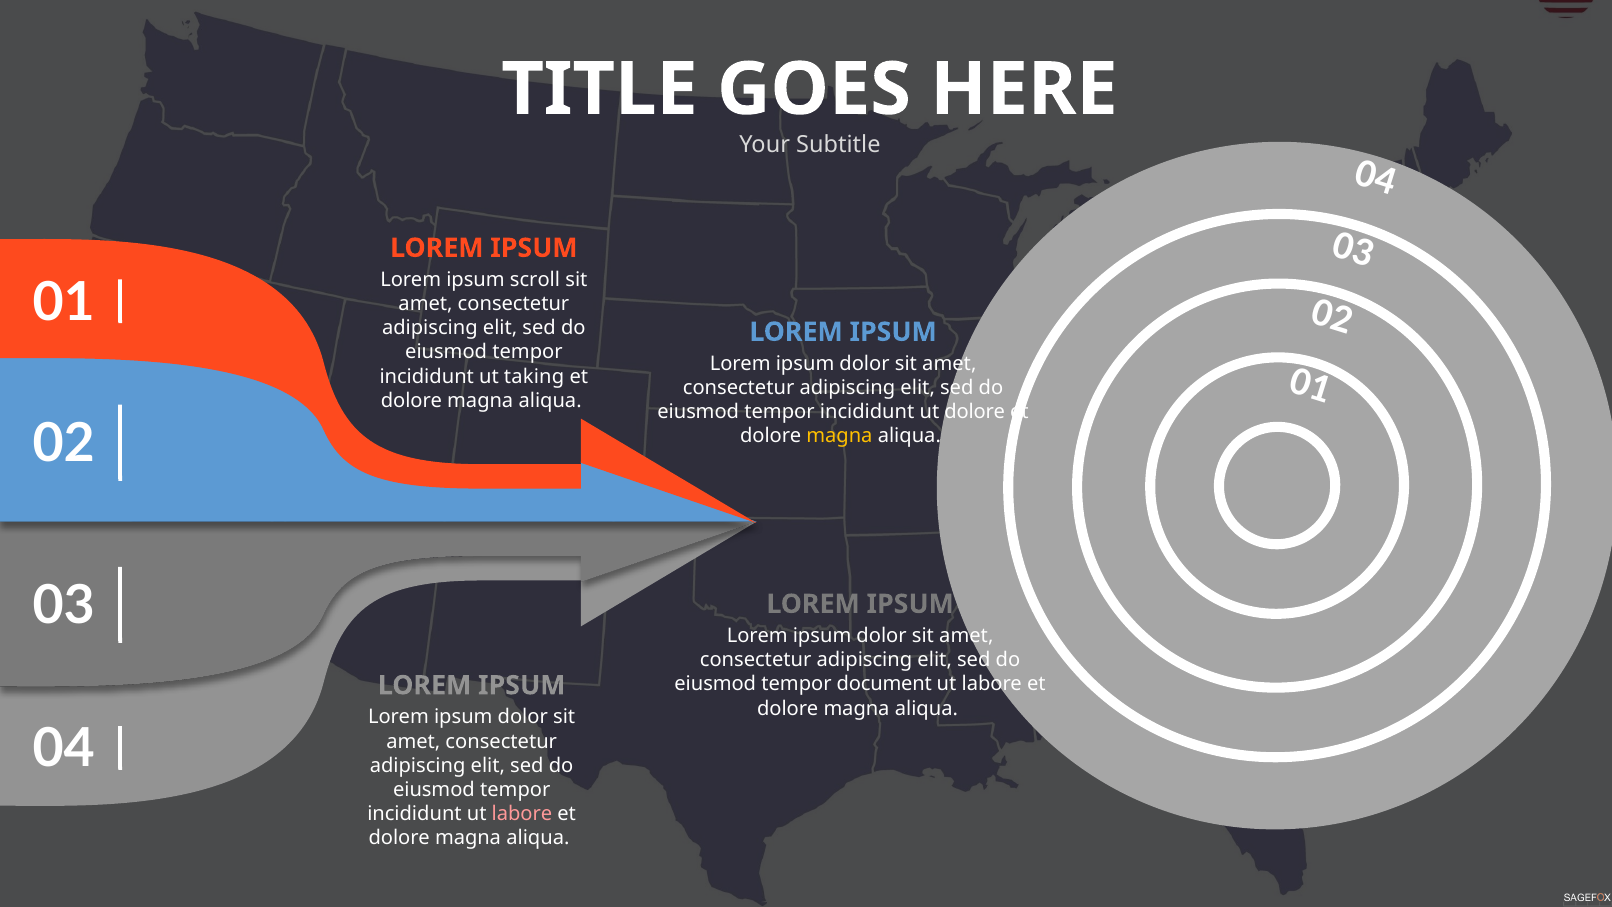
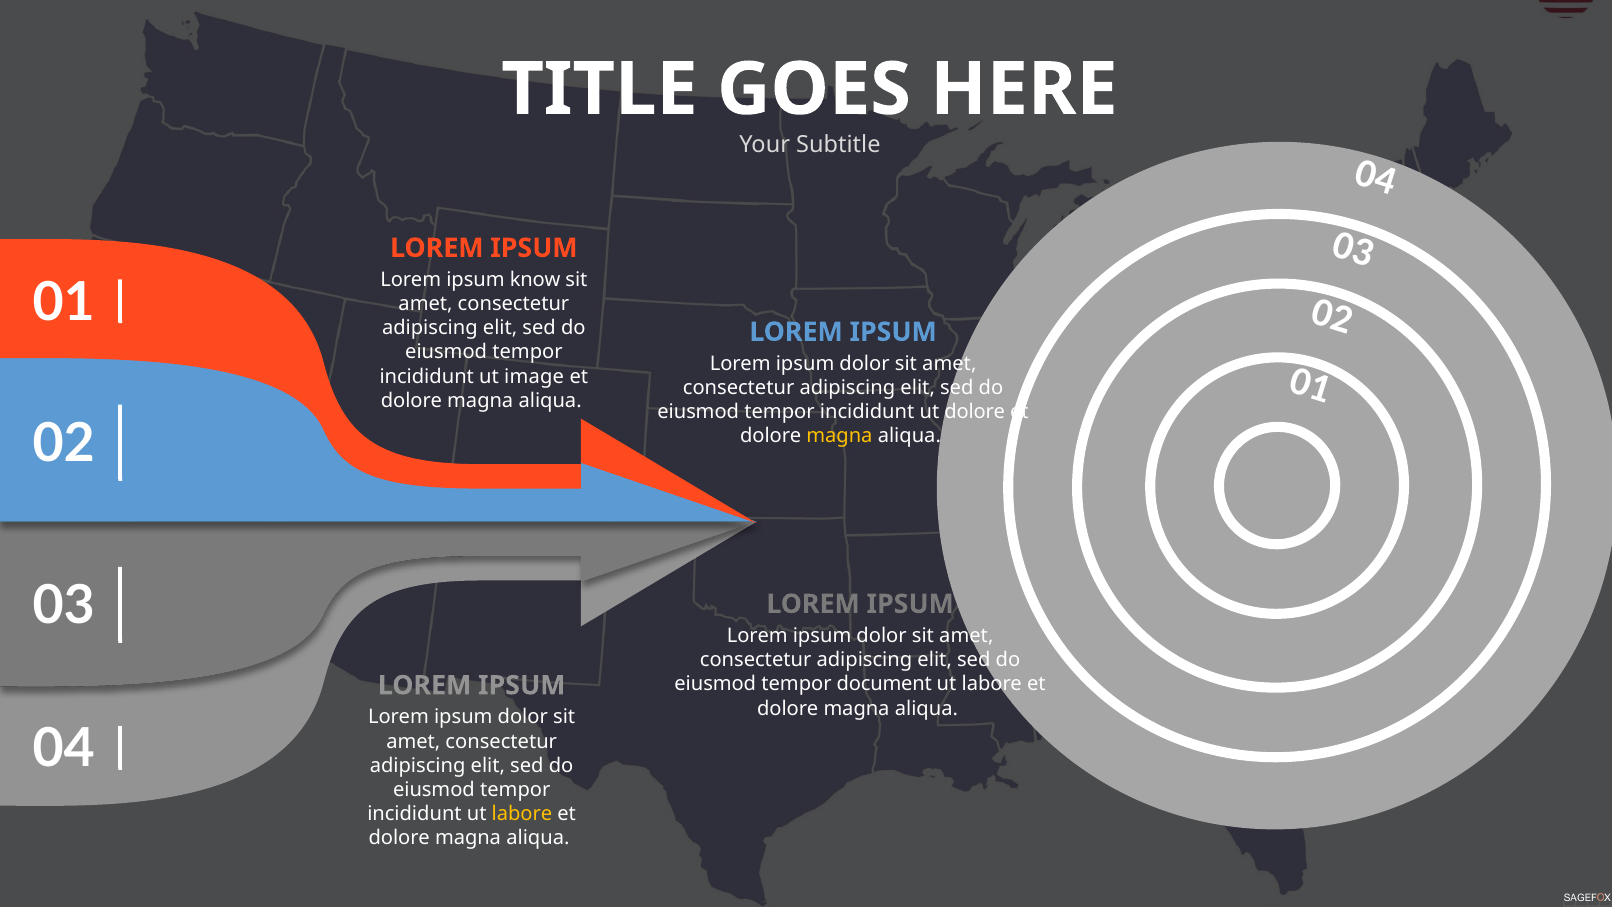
scroll: scroll -> know (535, 280)
taking: taking -> image (534, 376)
labore colour: pink -> yellow (522, 814)
